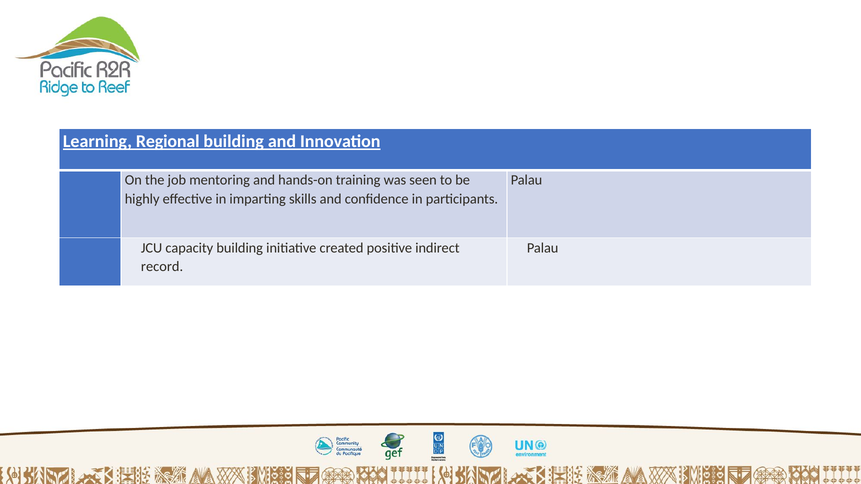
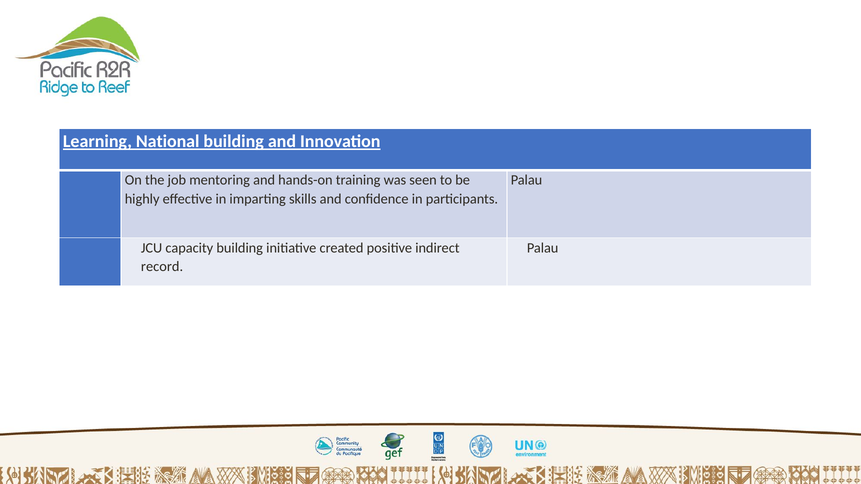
Regional: Regional -> National (168, 142)
